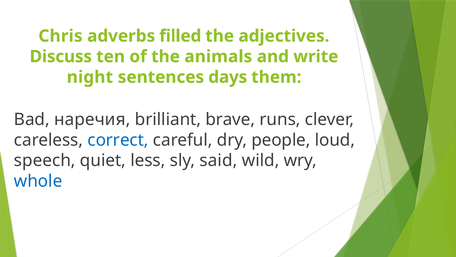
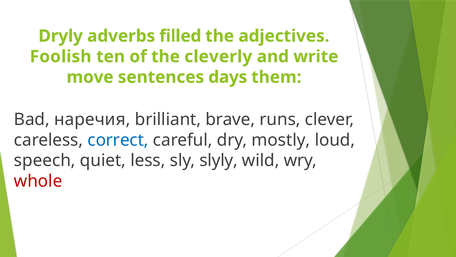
Chris: Chris -> Dryly (61, 36)
Discuss: Discuss -> Foolish (61, 56)
animals: animals -> cleverly (218, 56)
night: night -> move (90, 77)
people: people -> mostly (281, 140)
said: said -> slyly (219, 160)
whole colour: blue -> red (38, 181)
